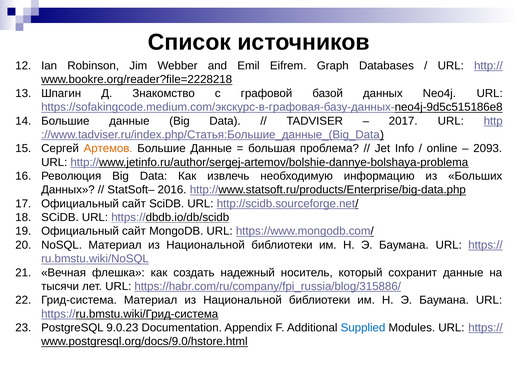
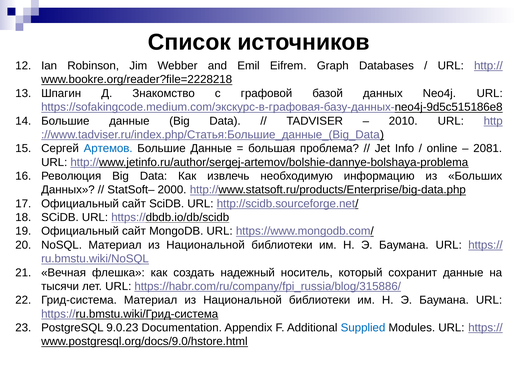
2017: 2017 -> 2010 (403, 121)
Артемов colour: orange -> blue (108, 149)
2093: 2093 -> 2081 (488, 149)
2016: 2016 -> 2000 (172, 190)
